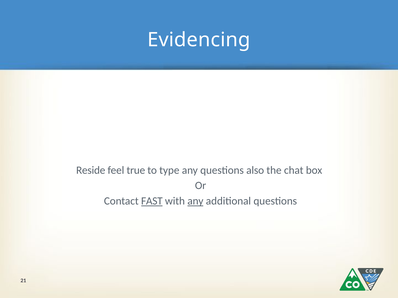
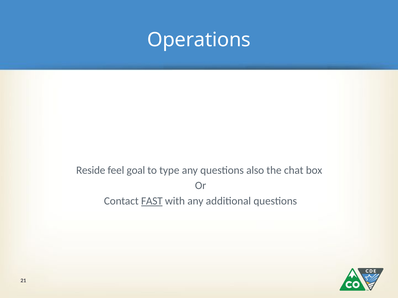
Evidencing: Evidencing -> Operations (199, 40)
true: true -> goal (136, 170)
any underline: present -> none (195, 201)
